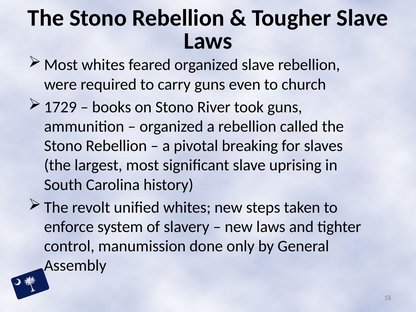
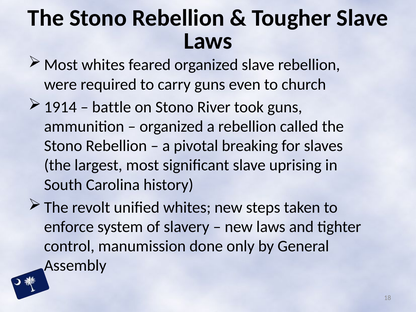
1729: 1729 -> 1914 (60, 107)
books: books -> battle (112, 107)
